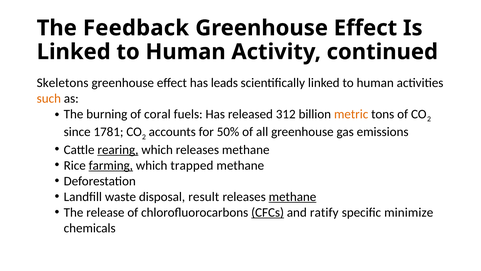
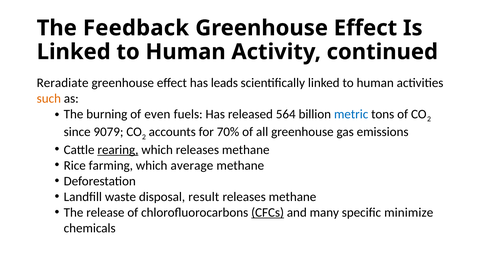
Skeletons: Skeletons -> Reradiate (63, 83)
coral: coral -> even (157, 114)
312: 312 -> 564 (286, 114)
metric colour: orange -> blue (351, 114)
1781: 1781 -> 9079 (108, 132)
50%: 50% -> 70% (228, 132)
farming underline: present -> none (111, 165)
trapped: trapped -> average (192, 165)
methane underline: present -> none (293, 196)
ratify: ratify -> many (324, 212)
